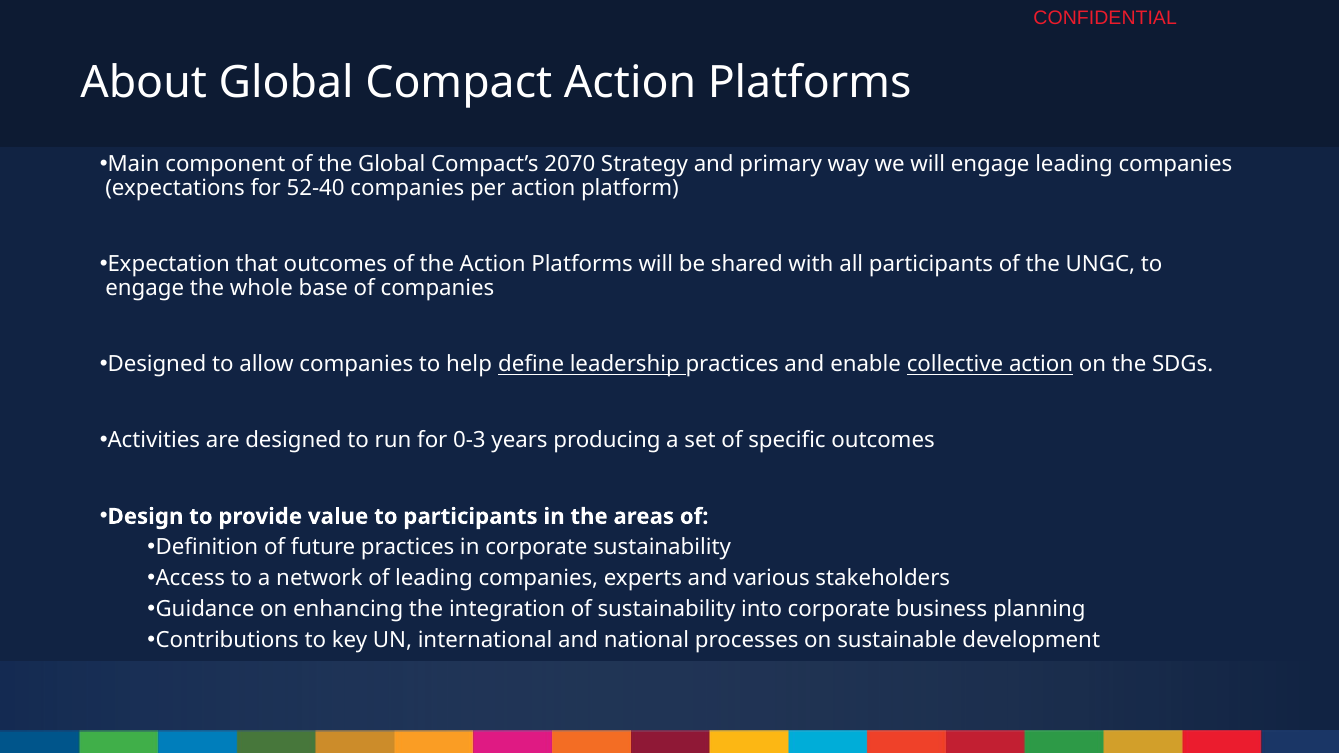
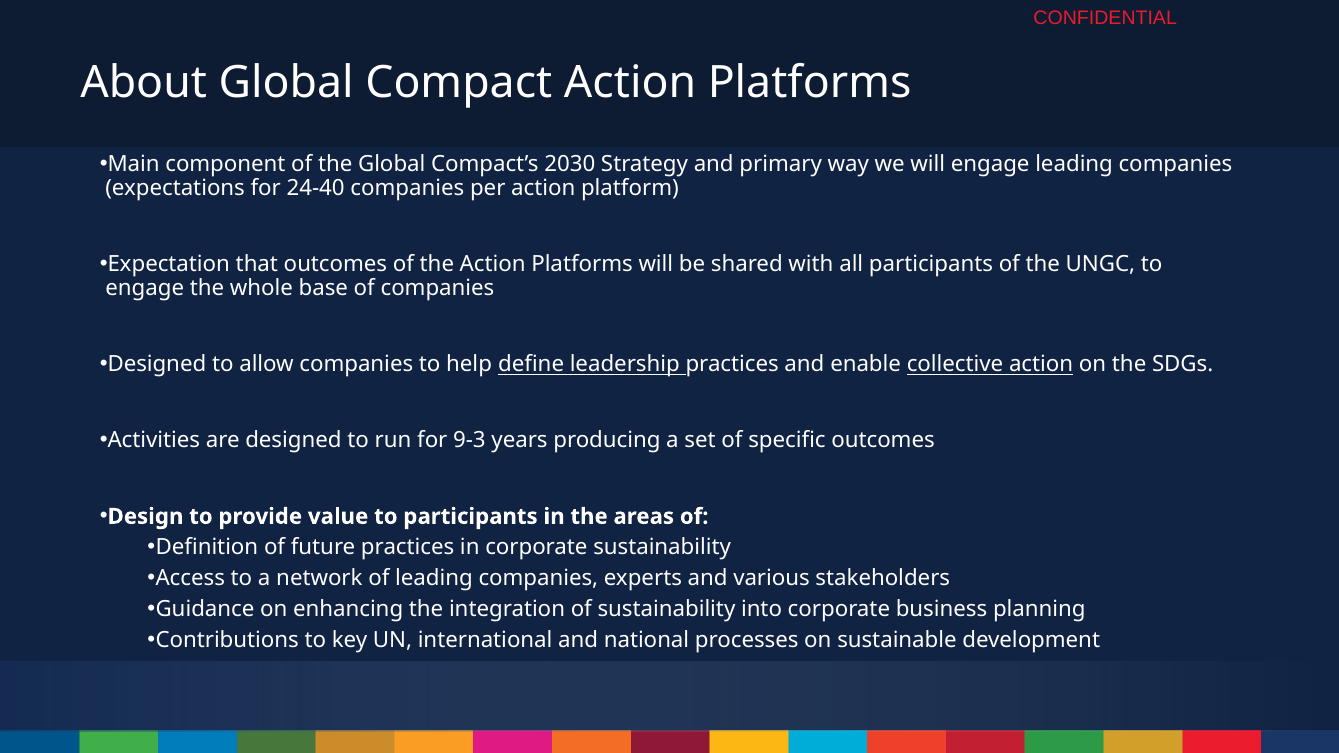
2070: 2070 -> 2030 (570, 164)
52-40: 52-40 -> 24-40 (316, 188)
0-3: 0-3 -> 9-3 (469, 441)
